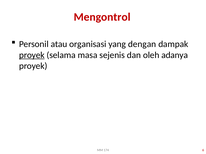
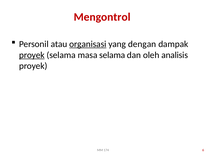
organisasi underline: none -> present (88, 44)
masa sejenis: sejenis -> selama (112, 55)
adanya: adanya -> analisis (175, 55)
